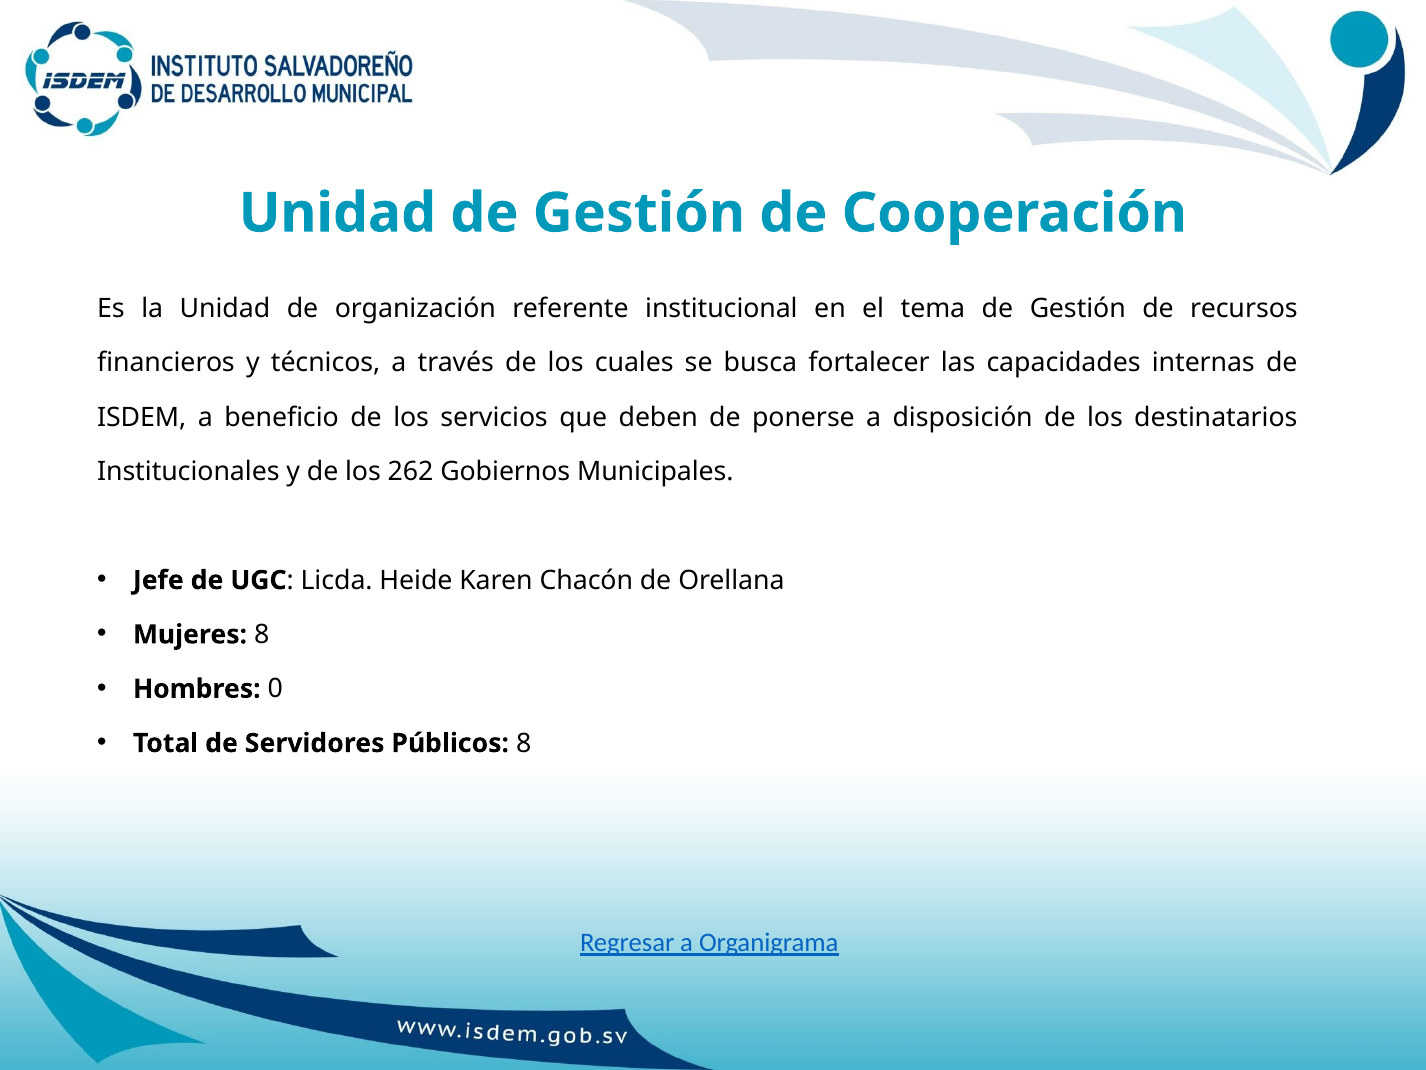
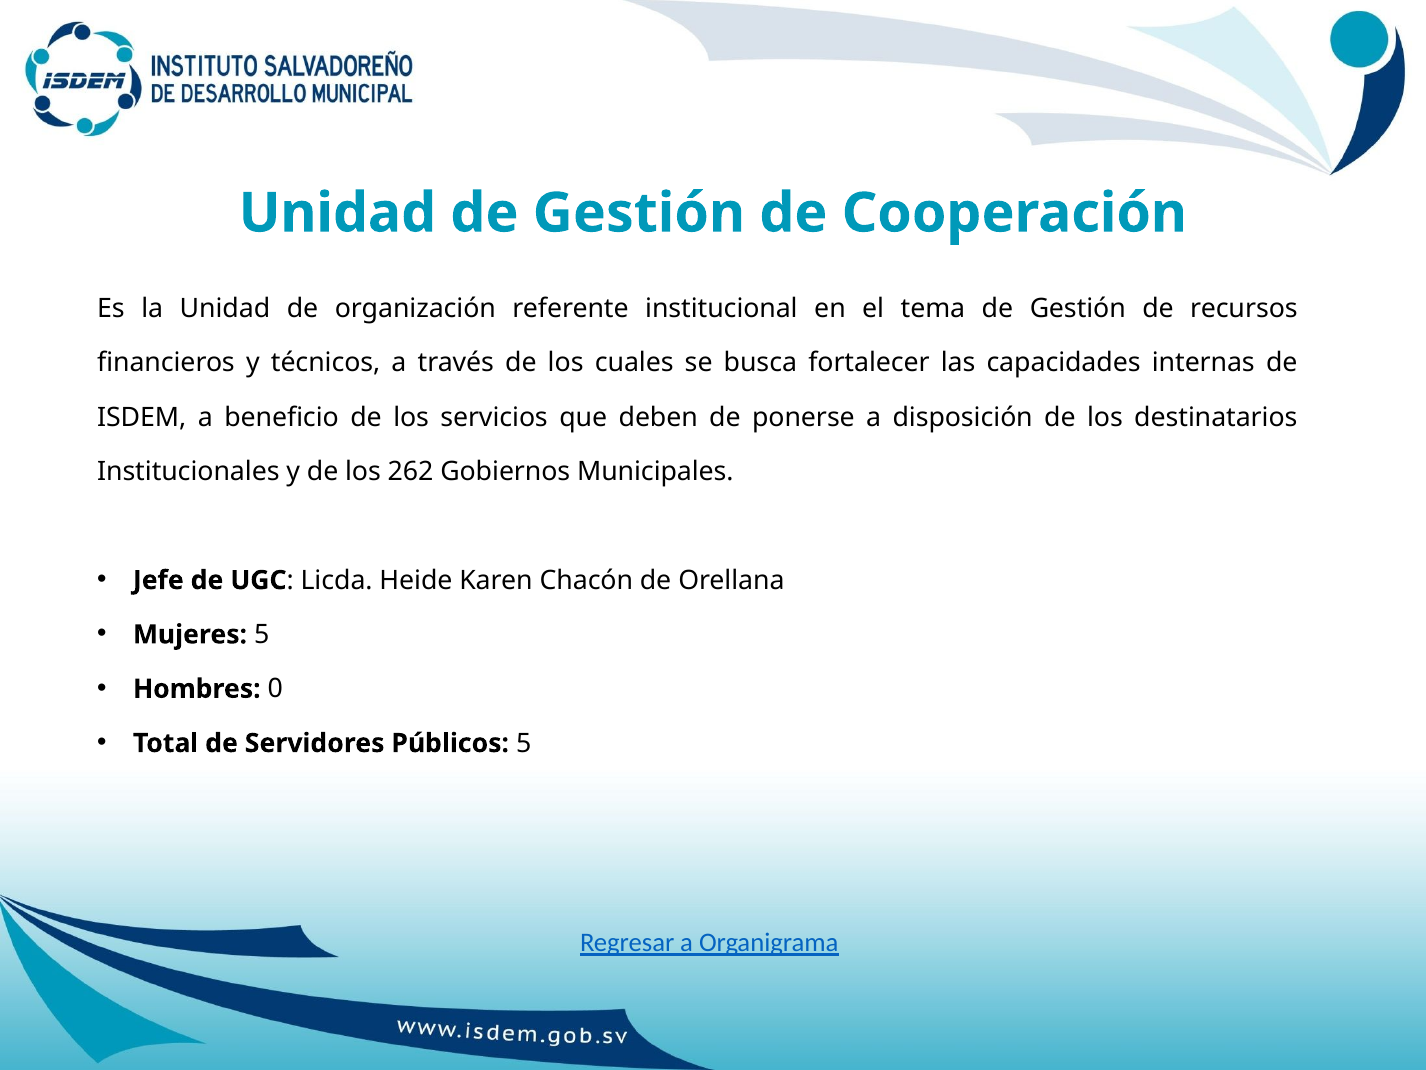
Mujeres 8: 8 -> 5 (262, 634)
Públicos 8: 8 -> 5 (524, 743)
